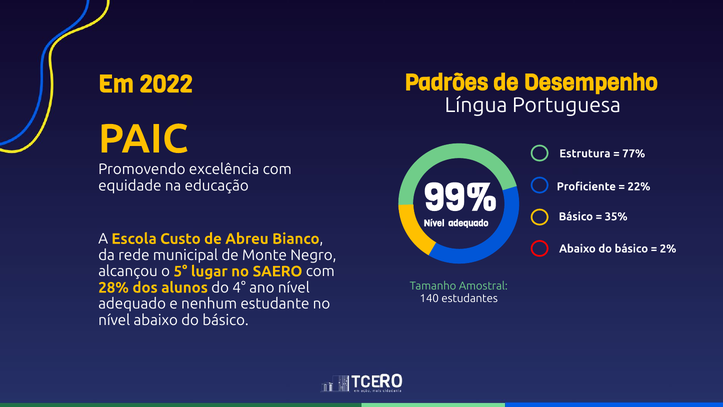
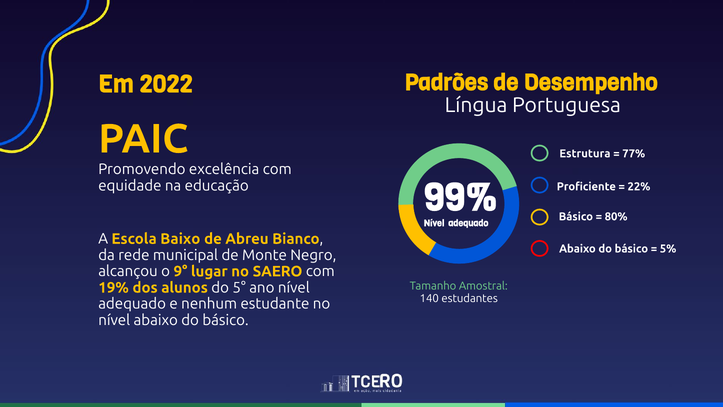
35%: 35% -> 80% (616, 216)
Custo: Custo -> Baixo (180, 239)
2%: 2% -> 5% (668, 249)
5°: 5° -> 9° (180, 271)
28%: 28% -> 19% (114, 287)
4°: 4° -> 5° (239, 287)
